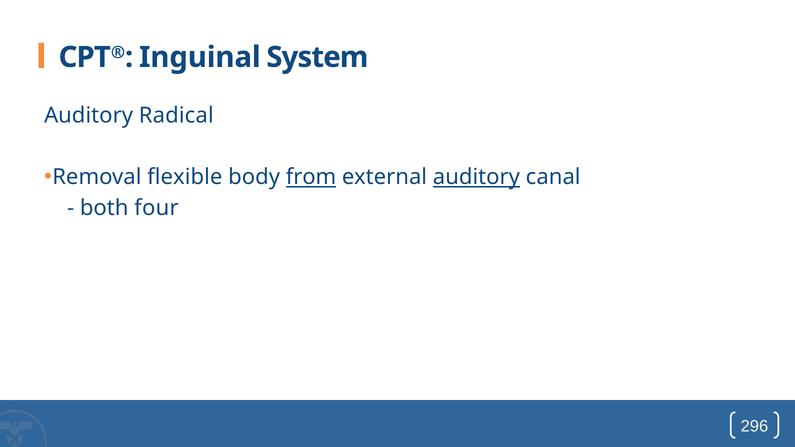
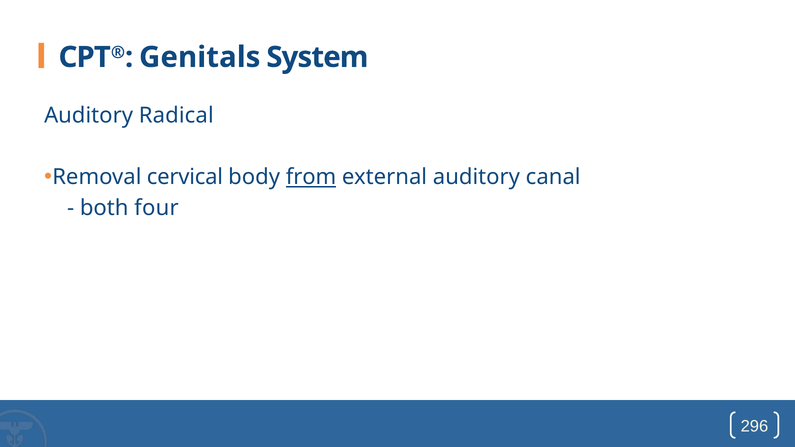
Inguinal: Inguinal -> Genitals (200, 57)
flexible: flexible -> cervical (185, 177)
auditory underline: present -> none (476, 177)
